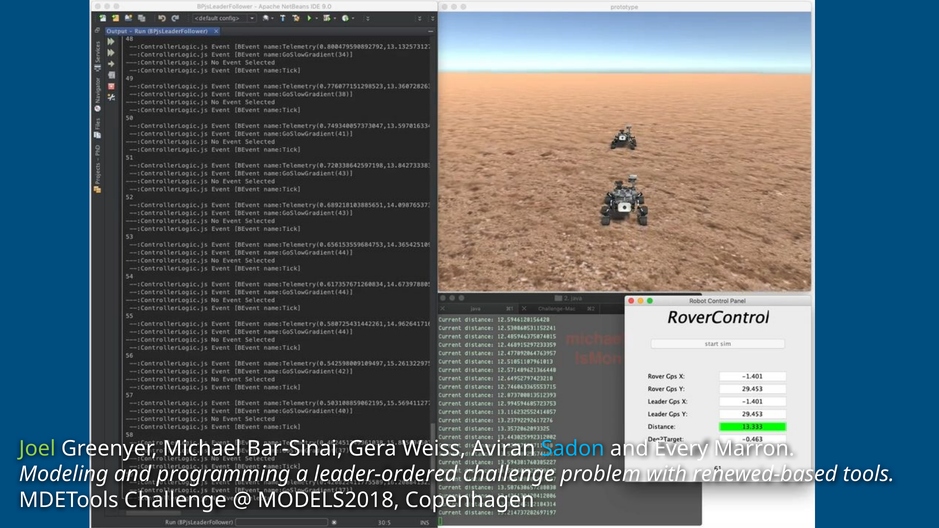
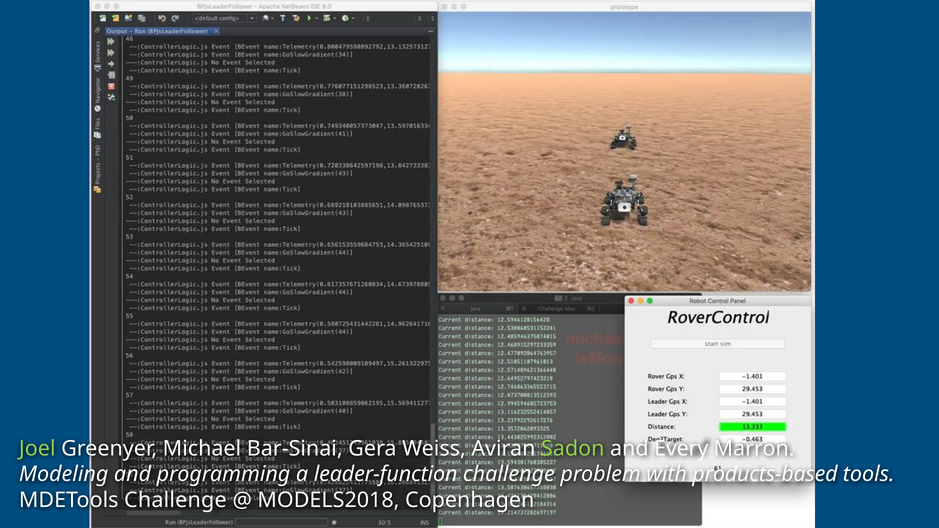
Sadon colour: light blue -> light green (573, 449)
leader-ordered: leader-ordered -> leader-function (386, 475)
renewed-based: renewed-based -> products-based (765, 475)
